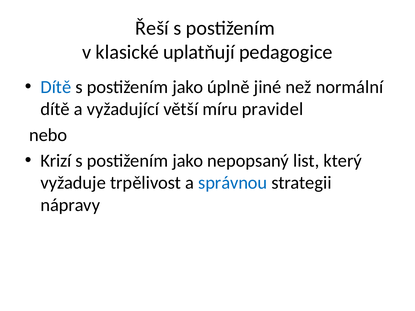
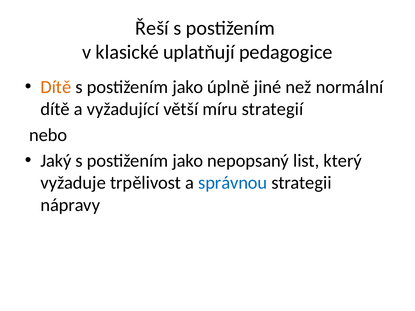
Dítě colour: blue -> orange (56, 87)
pravidel: pravidel -> strategií (272, 109)
Krizí: Krizí -> Jaký (56, 161)
